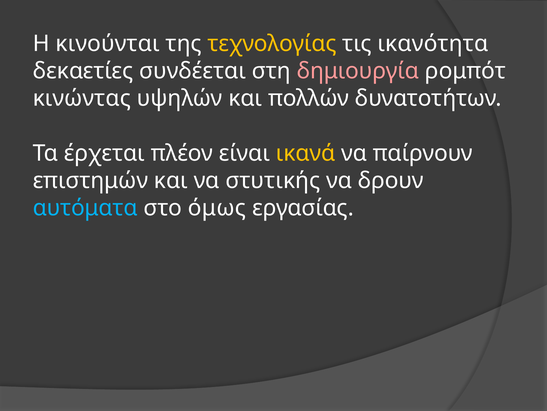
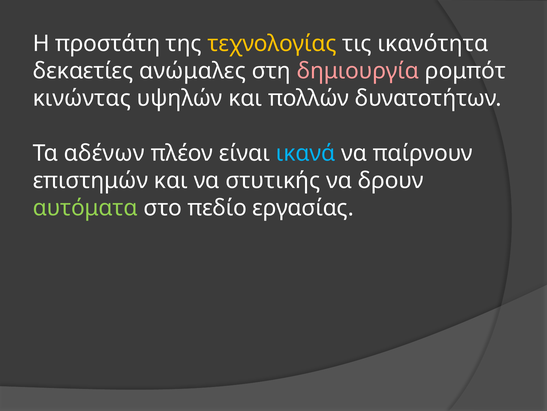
κινούνται: κινούνται -> προστάτη (108, 44)
συνδέεται: συνδέεται -> ανώμαλες (193, 71)
έρχεται: έρχεται -> αδένων (104, 153)
ικανά colour: yellow -> light blue (306, 153)
αυτόματα colour: light blue -> light green (85, 208)
όμως: όμως -> πεδίο (217, 208)
